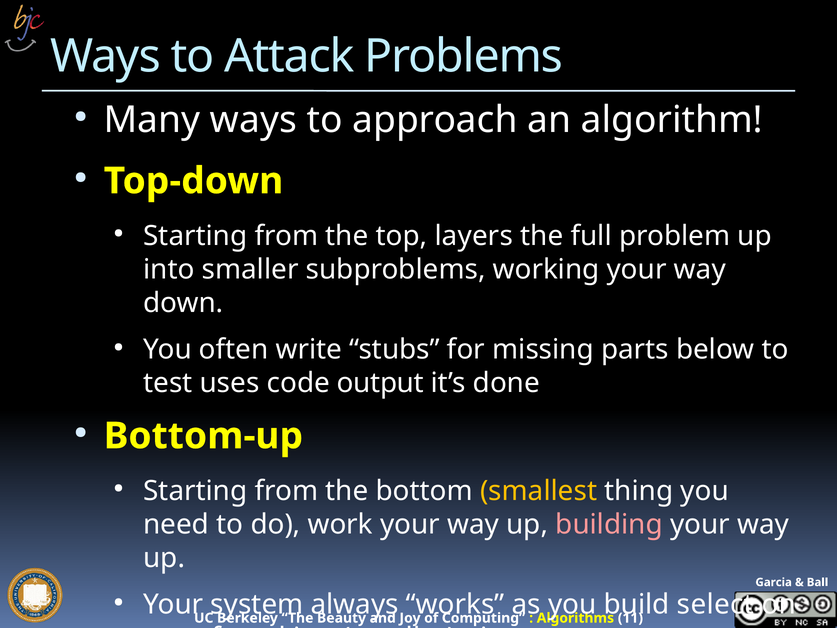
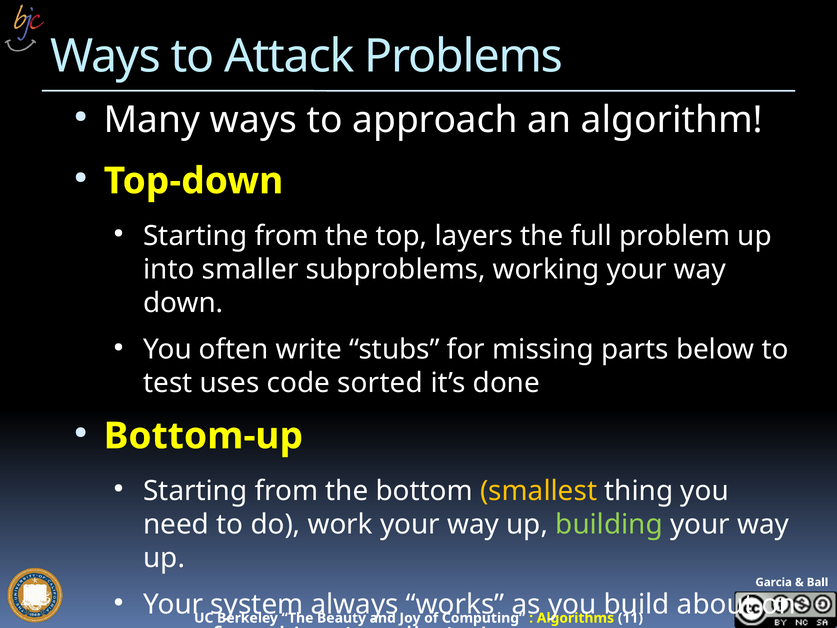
output: output -> sorted (380, 383)
building colour: pink -> light green (609, 524)
select: select -> about (716, 604)
